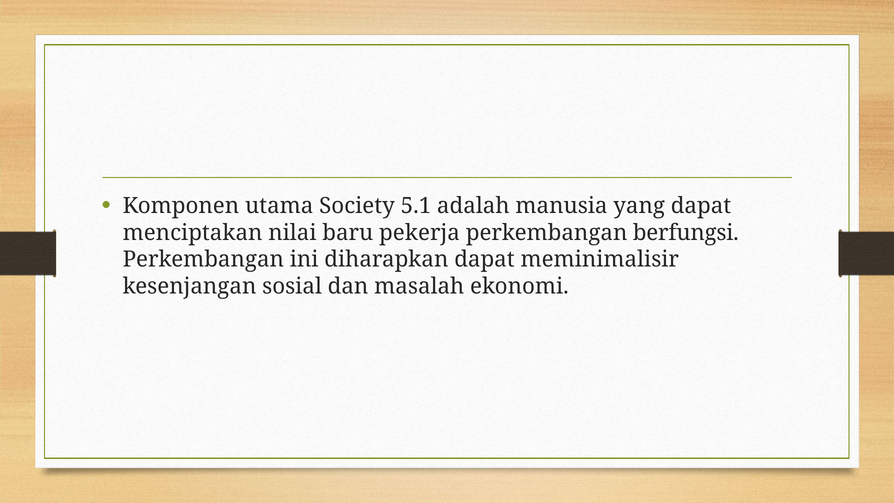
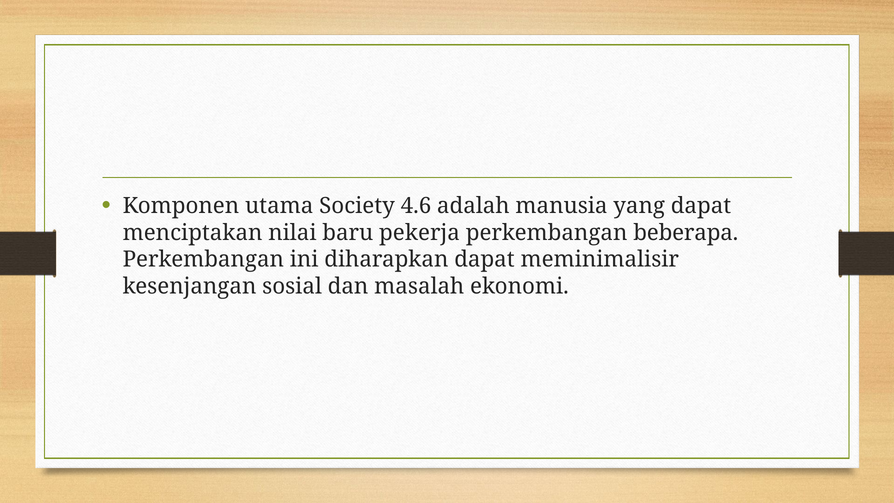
5.1: 5.1 -> 4.6 (416, 206)
berfungsi: berfungsi -> beberapa (686, 233)
